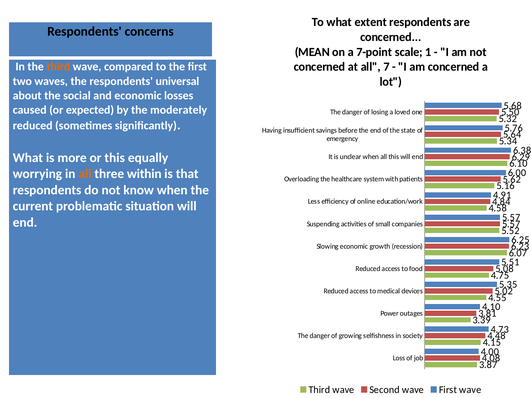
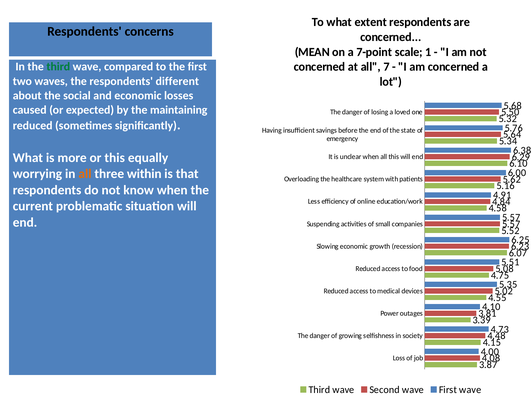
third colour: orange -> green (58, 67)
universal: universal -> different (177, 81)
moderately: moderately -> maintaining (179, 110)
